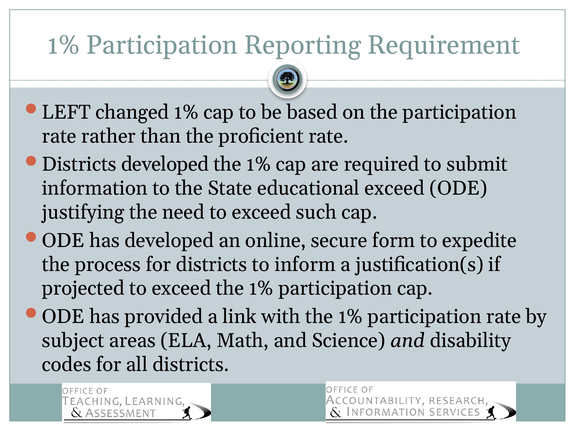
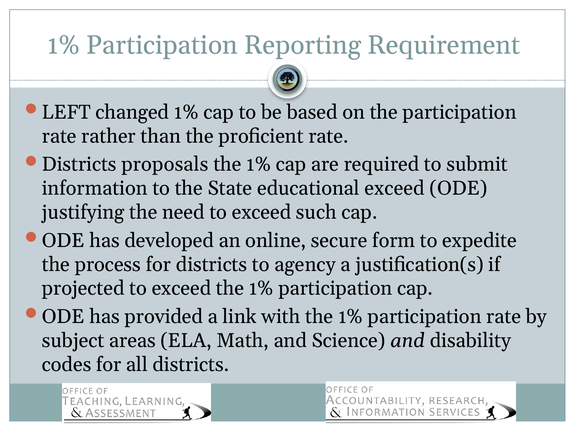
Districts developed: developed -> proposals (165, 164)
inform: inform -> agency (305, 265)
